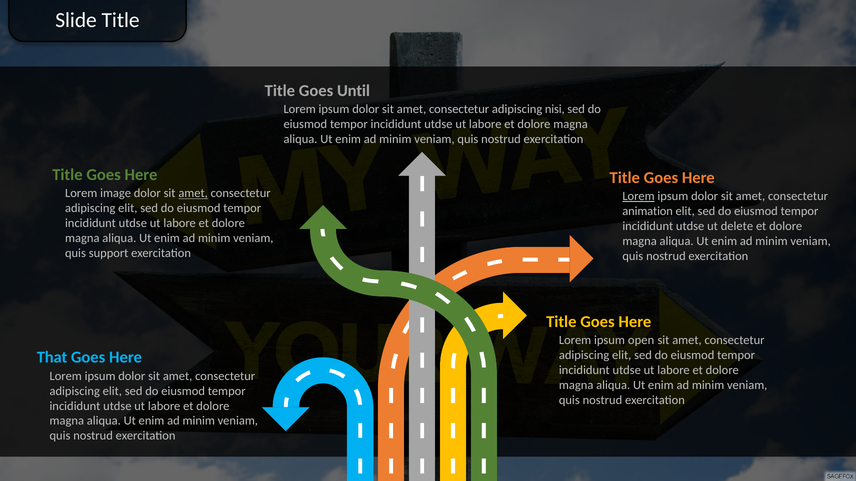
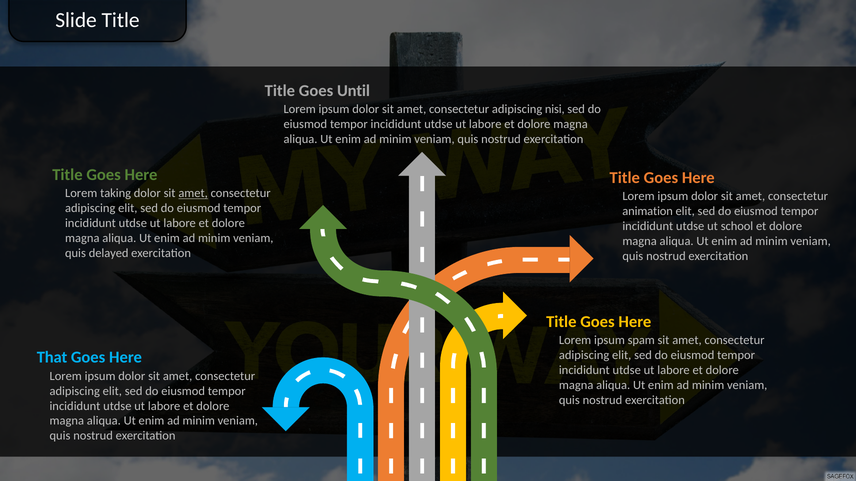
image: image -> taking (116, 193)
Lorem underline: present -> none (639, 196)
delete: delete -> school (737, 226)
support: support -> delayed (109, 253)
open: open -> spam (641, 340)
